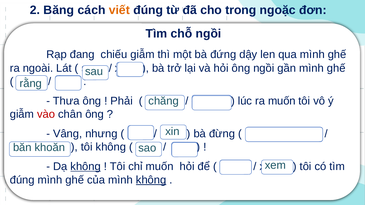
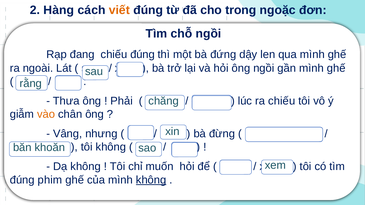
2 Băng: Băng -> Hàng (59, 10)
chiếu giẫm: giẫm -> đúng (143, 55)
ra muốn: muốn -> chiếu (282, 101)
vào colour: red -> orange (46, 114)
không underline: present -> none (86, 167)
đúng mình: mình -> phim (50, 180)
